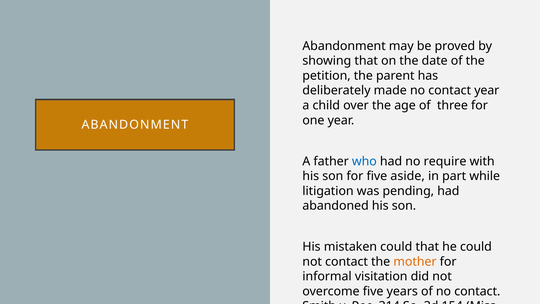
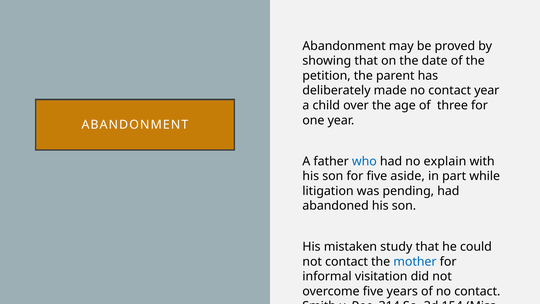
require: require -> explain (445, 161)
mistaken could: could -> study (396, 247)
mother colour: orange -> blue (415, 261)
